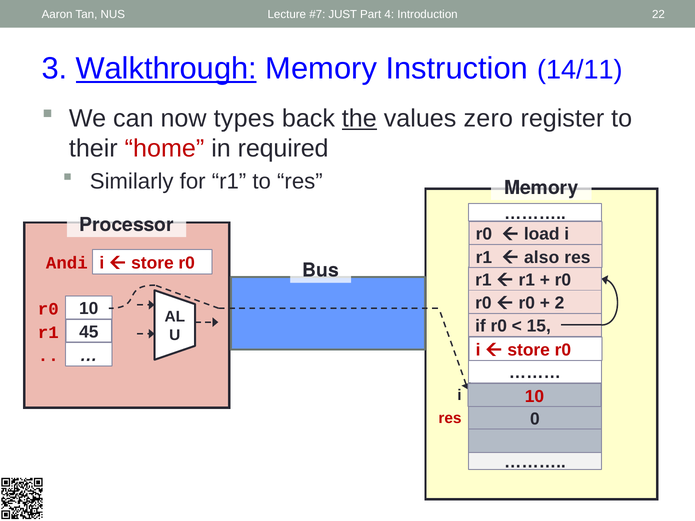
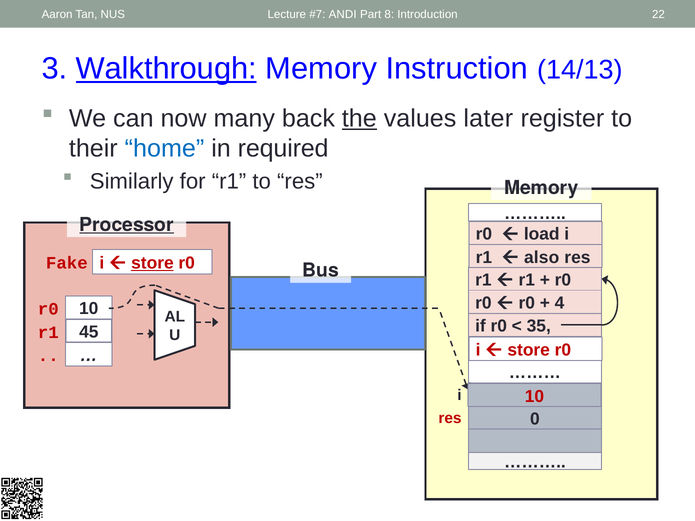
JUST: JUST -> ANDI (343, 15)
4: 4 -> 8 (389, 15)
14/11: 14/11 -> 14/13 (580, 70)
types: types -> many (244, 118)
zero: zero -> later (488, 118)
home colour: red -> blue (164, 149)
Processor underline: none -> present (127, 225)
store underline: none -> present (152, 263)
Andi: Andi -> Fake (67, 263)
2: 2 -> 4 (560, 303)
15: 15 -> 35 (539, 326)
